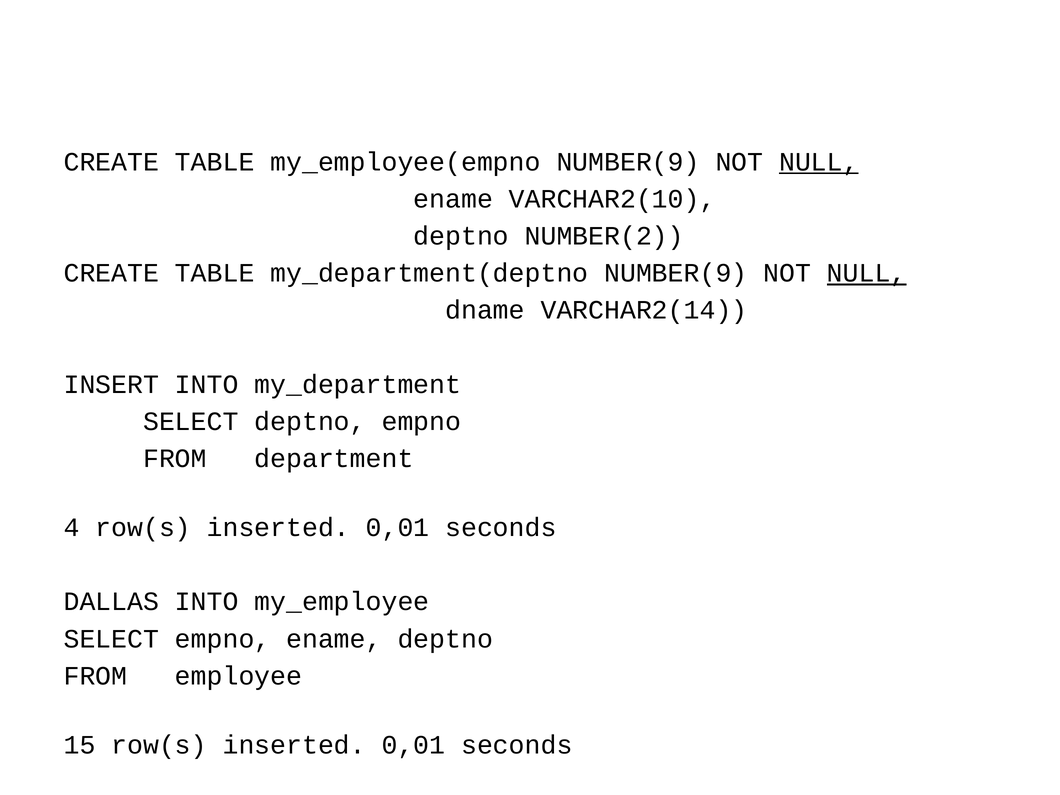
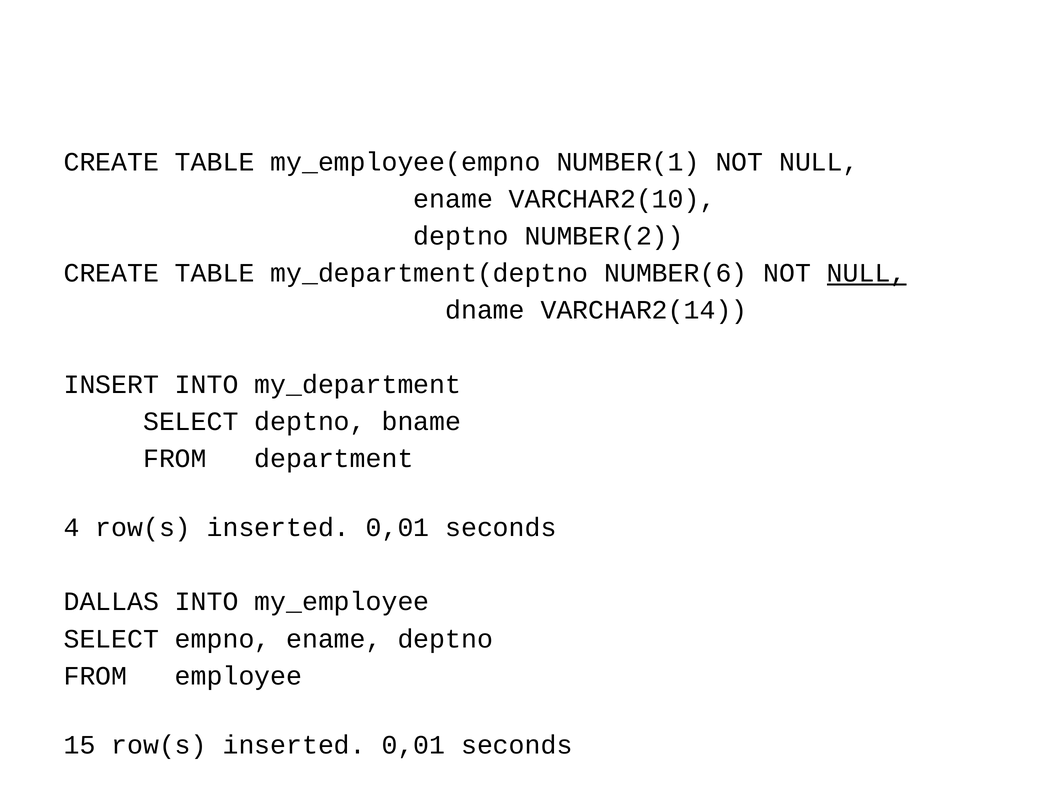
my_employee(empno NUMBER(9: NUMBER(9 -> NUMBER(1 (628, 162)
NULL underline: present -> none (819, 162)
my_department(deptno NUMBER(9: NUMBER(9 -> NUMBER(6 (676, 273)
deptno empno: empno -> bname (421, 421)
